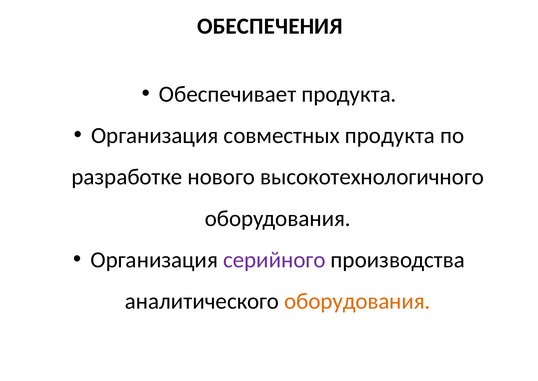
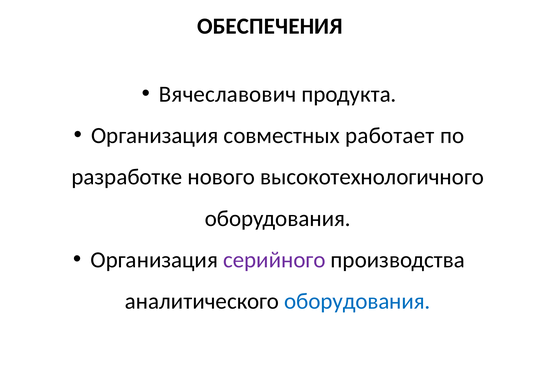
Обеспечивает: Обеспечивает -> Вячеславович (228, 94)
совместных продукта: продукта -> работает (390, 135)
оборудования colour: orange -> blue (357, 301)
